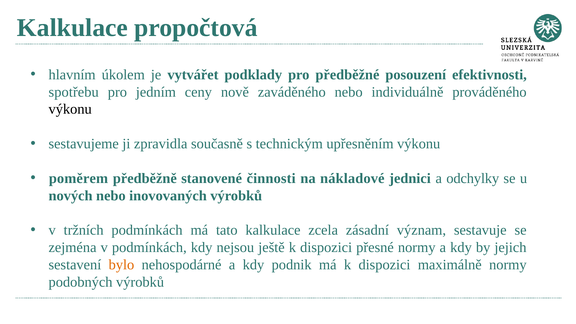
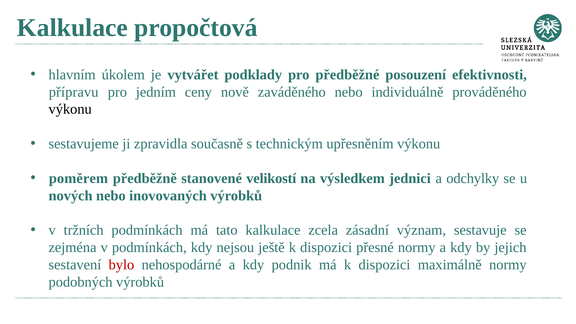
spotřebu: spotřebu -> přípravu (74, 92)
činnosti: činnosti -> velikostí (271, 178)
nákladové: nákladové -> výsledkem (352, 178)
bylo colour: orange -> red (121, 265)
